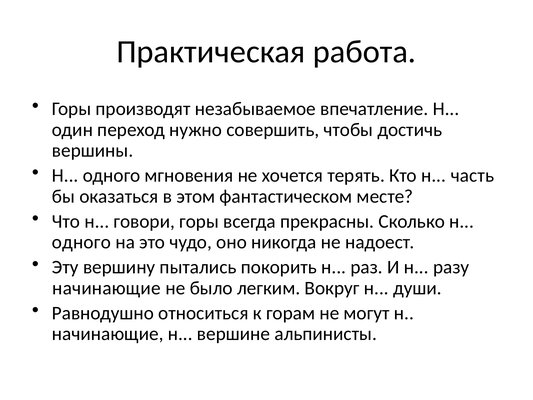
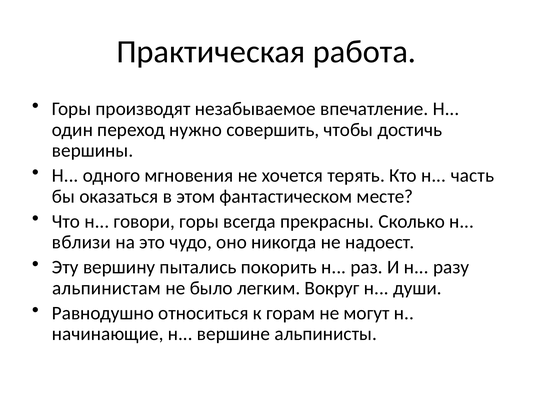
одного: одного -> вблизи (81, 242)
начинающие: начинающие -> альпинистам (106, 288)
